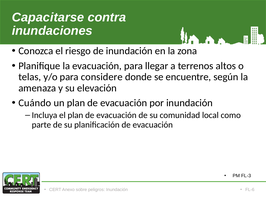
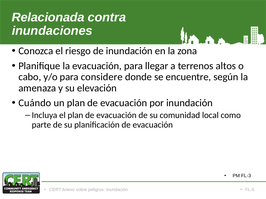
Capacitarse: Capacitarse -> Relacionada (48, 17)
telas: telas -> cabo (30, 77)
